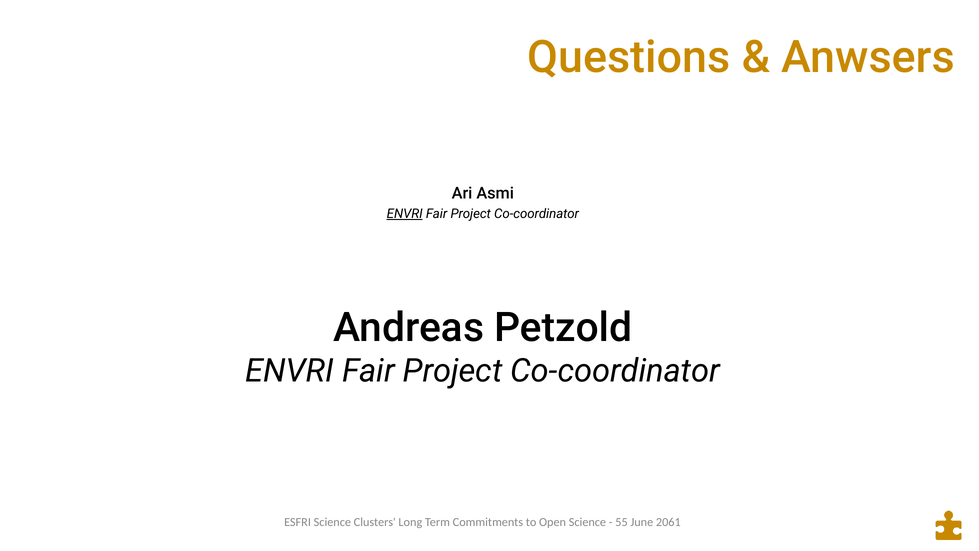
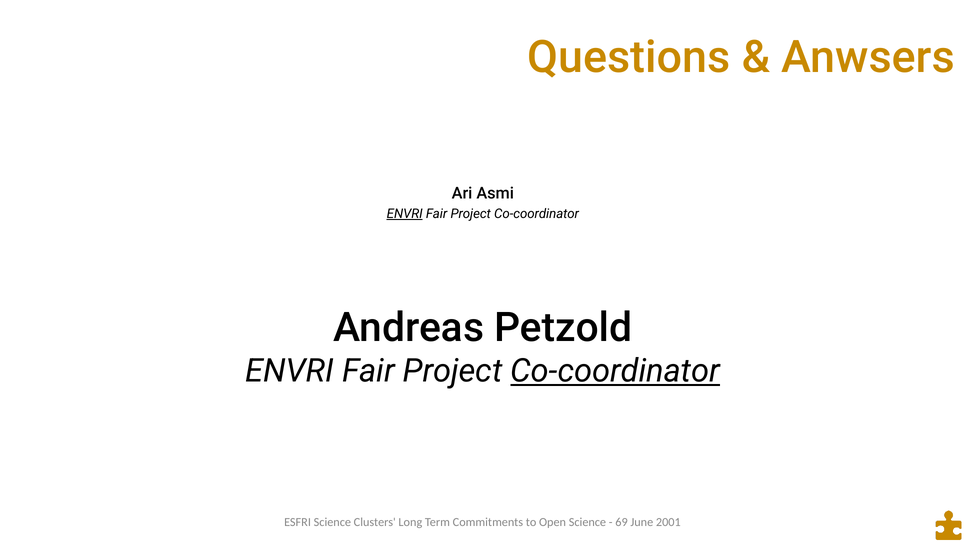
Co-coordinator underline: none -> present (615, 371)
55: 55 -> 69 (622, 522)
2061: 2061 -> 2001 (668, 522)
